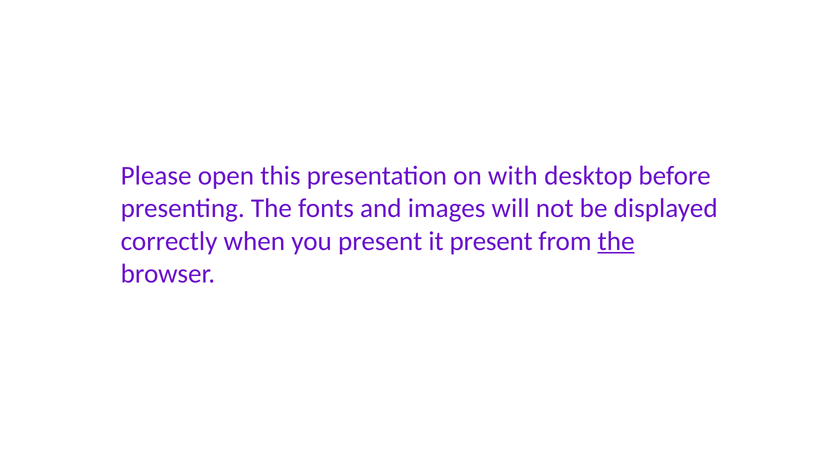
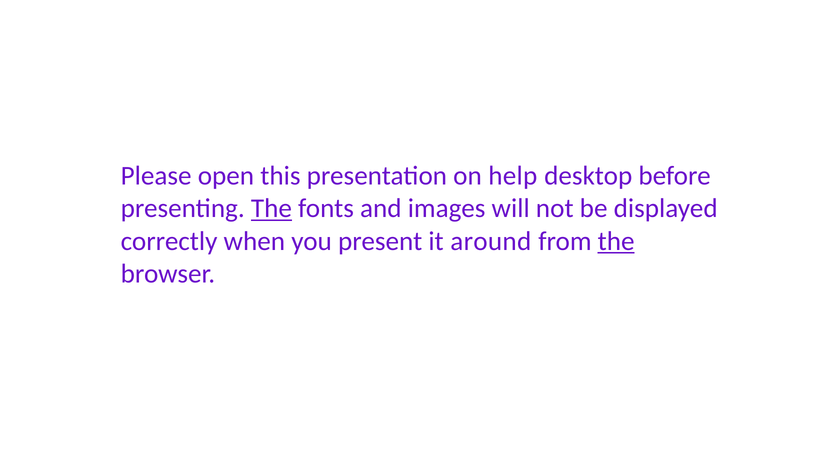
with: with -> help (513, 176)
The underline: none -> present (271, 209)
it present: present -> around (491, 241)
